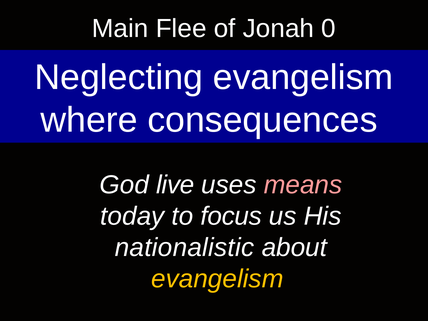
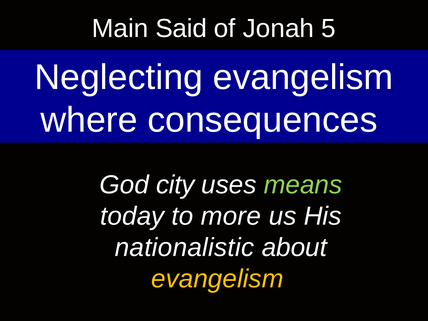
Flee: Flee -> Said (181, 29)
0: 0 -> 5 (329, 29)
live: live -> city (175, 185)
means colour: pink -> light green (303, 185)
focus: focus -> more (231, 216)
